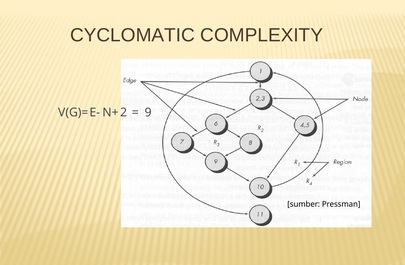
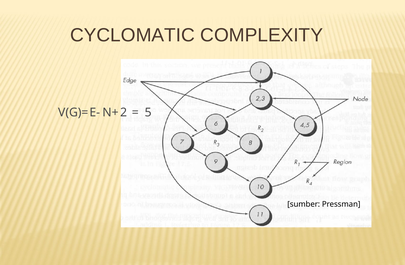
9: 9 -> 5 (148, 113)
